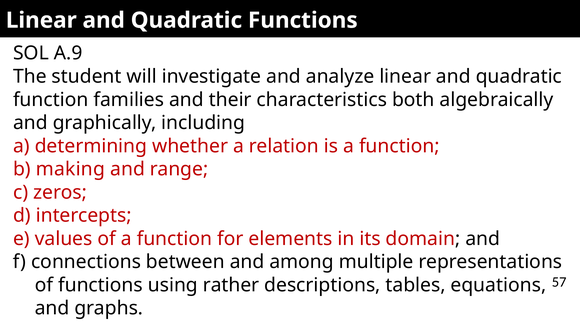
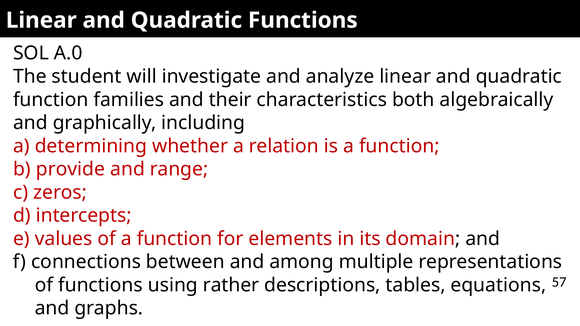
A.9: A.9 -> A.0 (68, 53)
making: making -> provide (70, 169)
